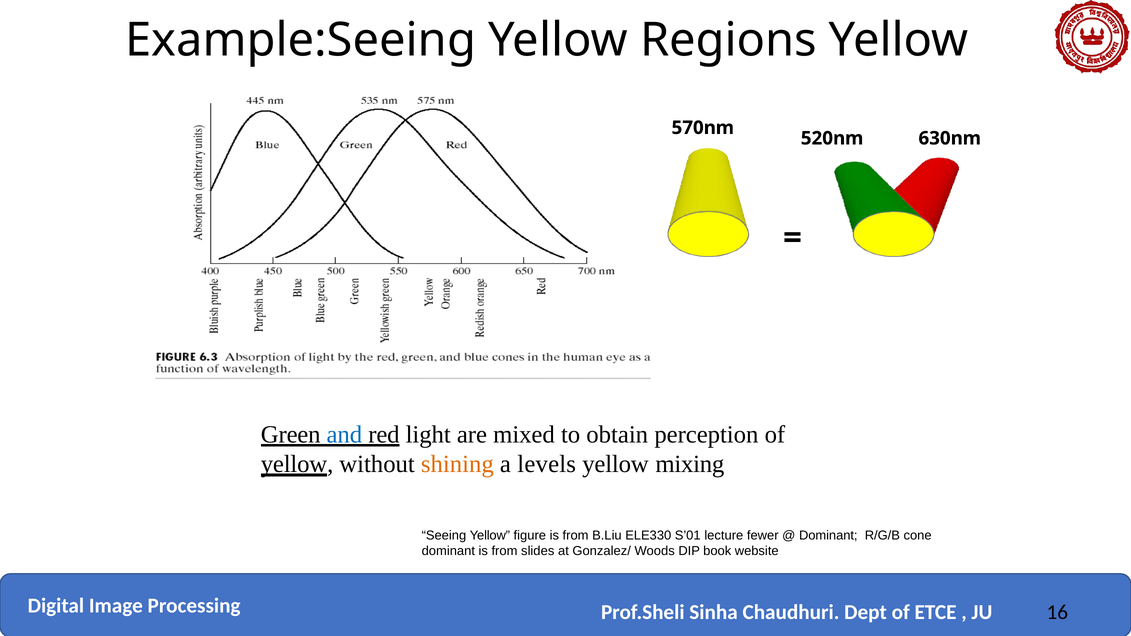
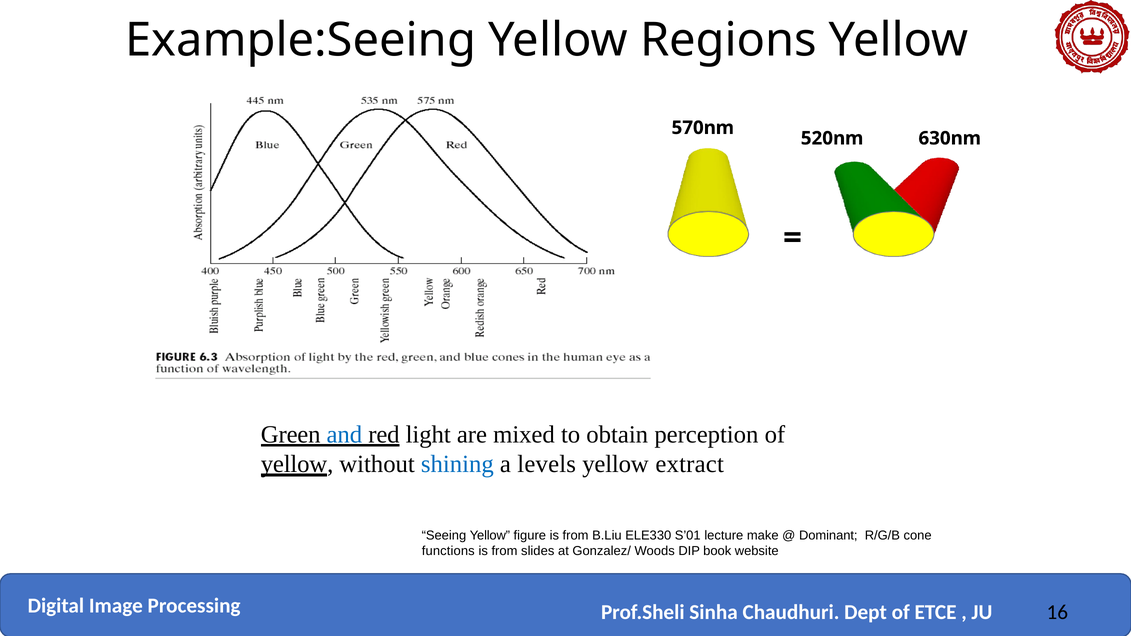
shining colour: orange -> blue (457, 464)
mixing: mixing -> extract (690, 464)
fewer: fewer -> make (763, 536)
dominant: dominant -> functions (448, 551)
